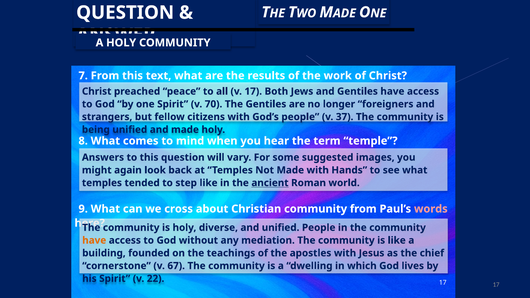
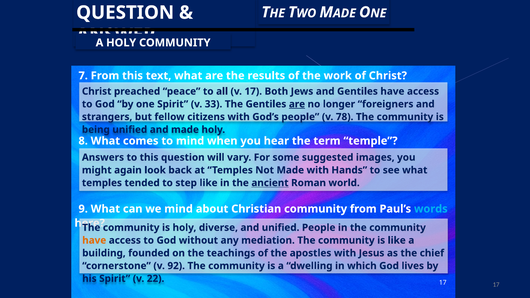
70: 70 -> 33 (214, 104)
are underline: none -> present (297, 104)
37: 37 -> 78 (345, 117)
we cross: cross -> mind (179, 209)
words colour: pink -> light blue (431, 209)
67: 67 -> 92 (176, 266)
